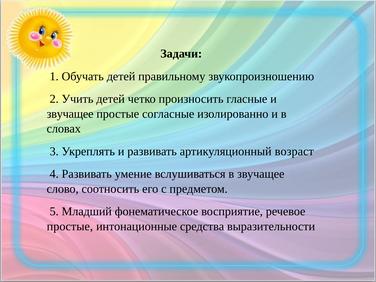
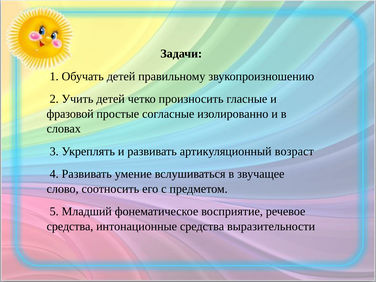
звучащее: звучащее -> фразовой (70, 114)
простые: простые -> средства (70, 226)
